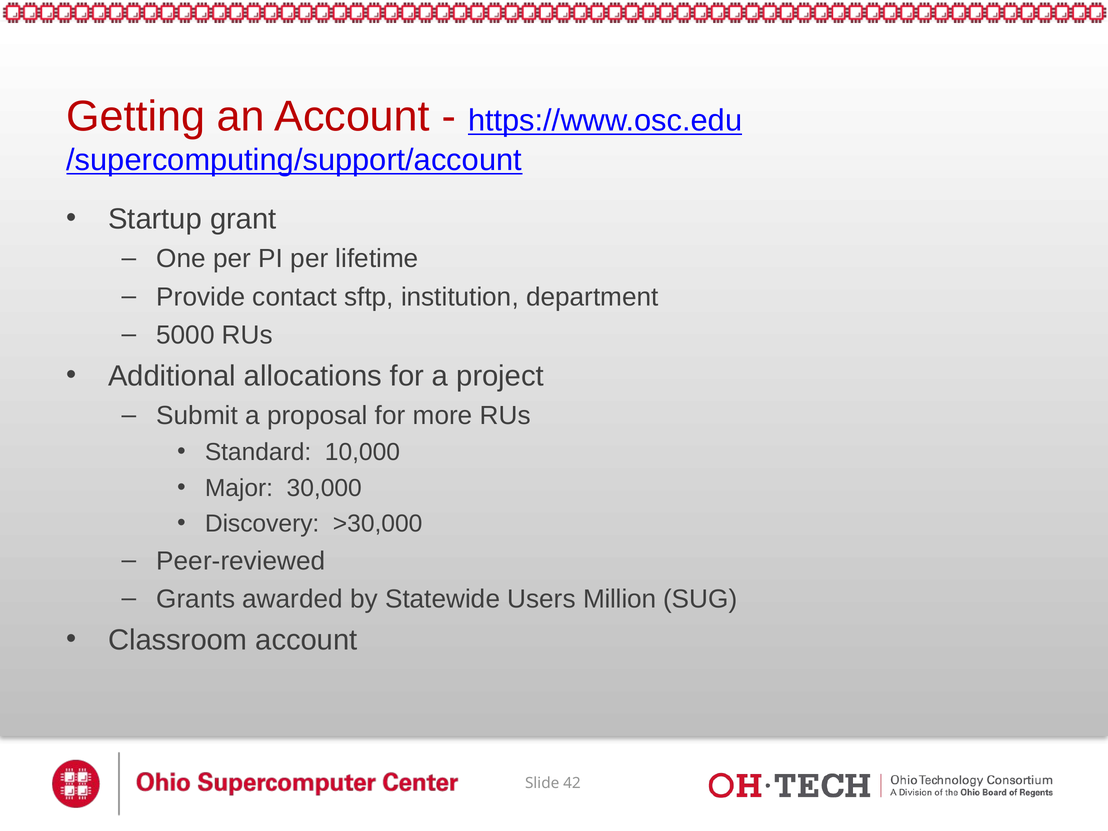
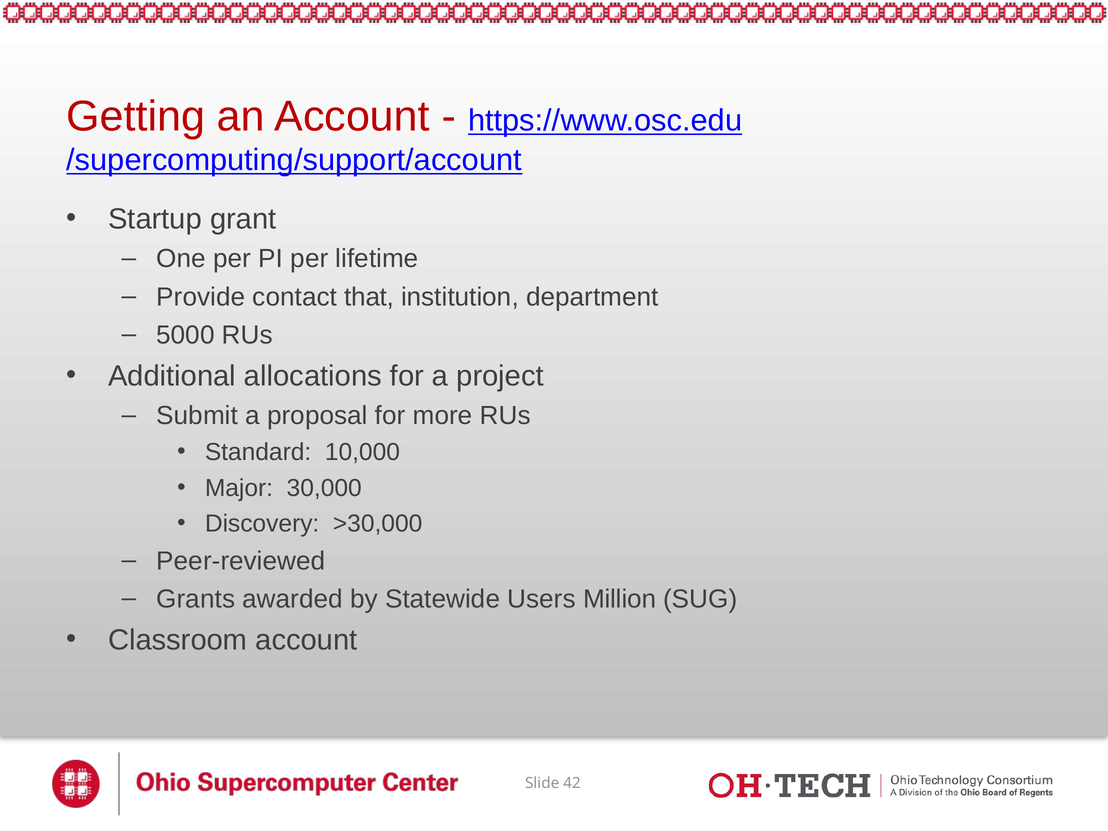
sftp: sftp -> that (369, 297)
